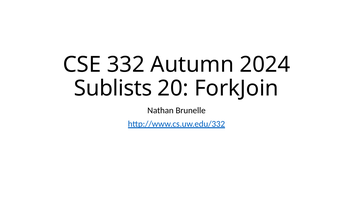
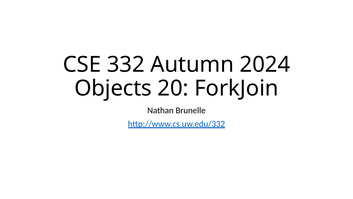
Sublists: Sublists -> Objects (113, 88)
